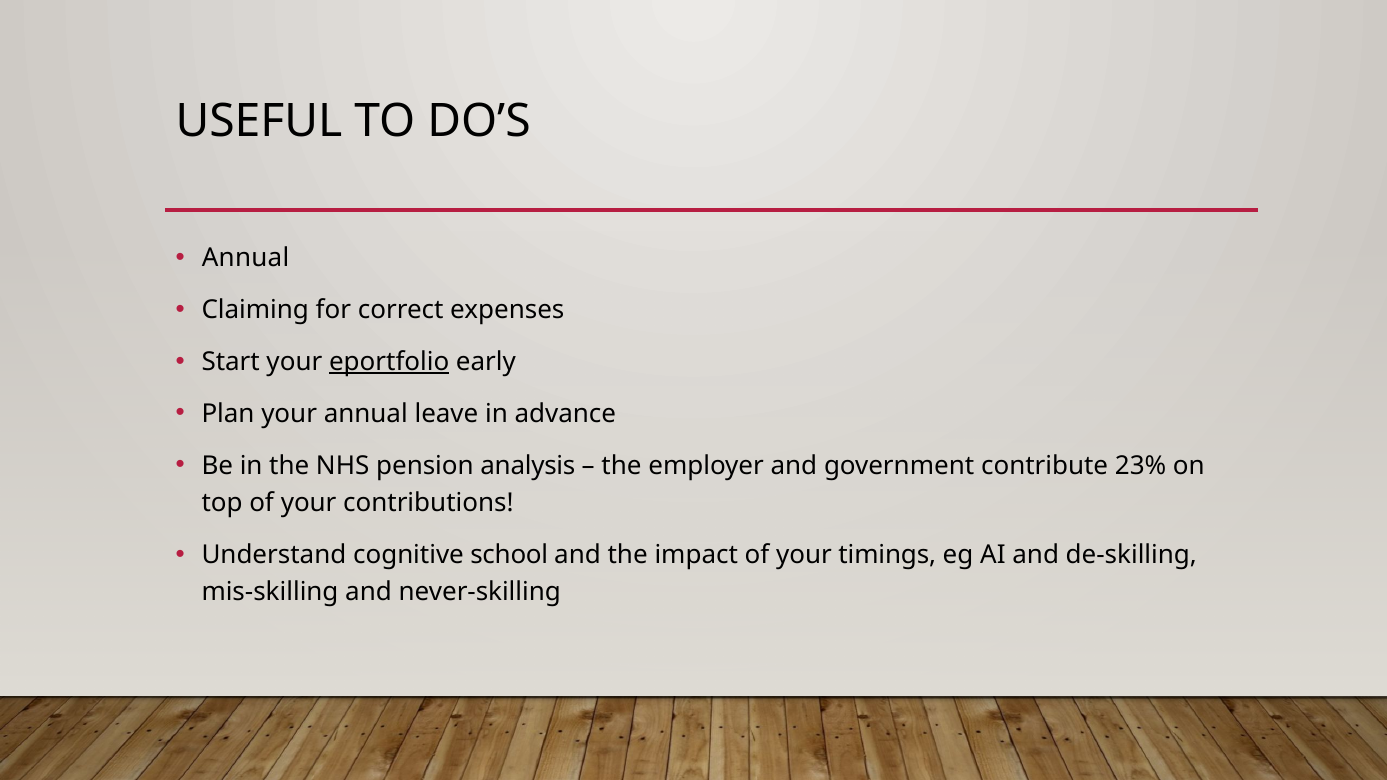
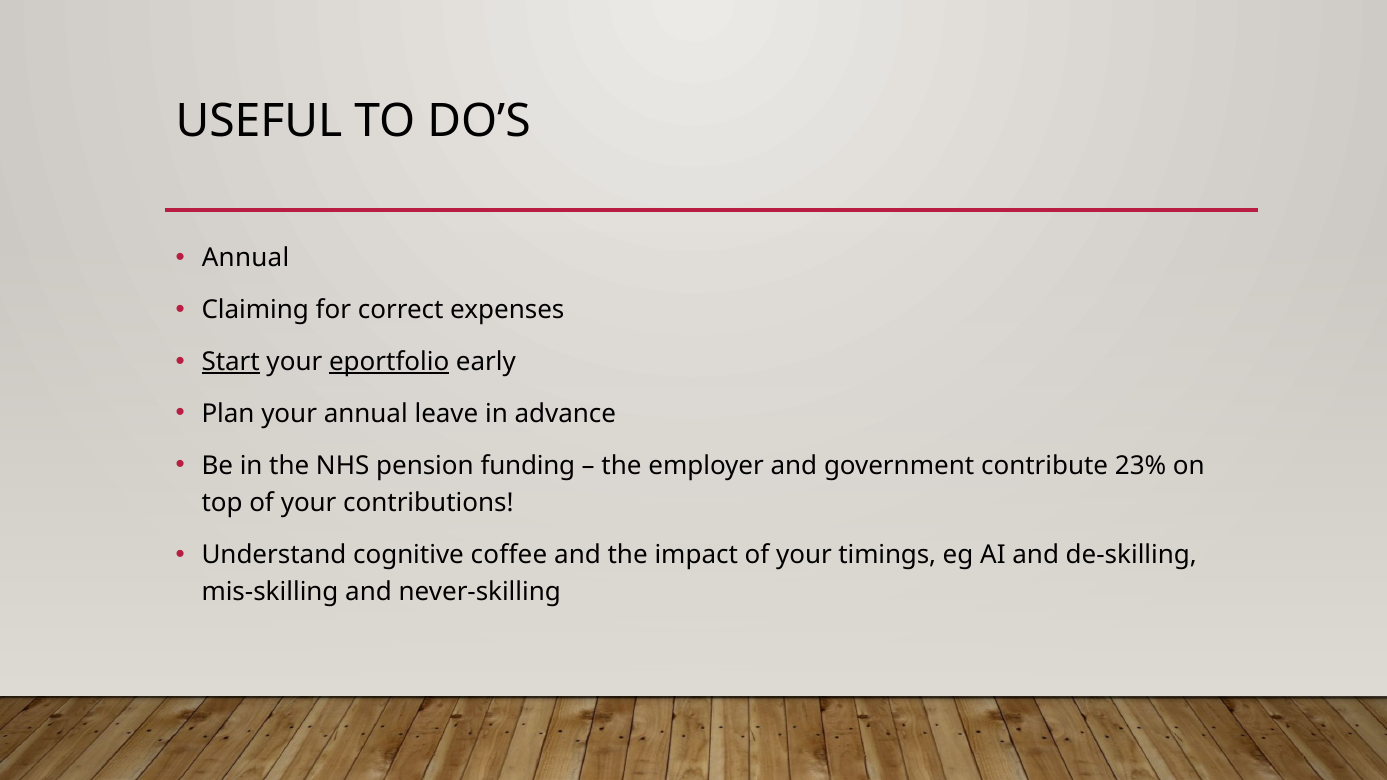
Start underline: none -> present (231, 362)
analysis: analysis -> funding (528, 466)
school: school -> coffee (509, 555)
